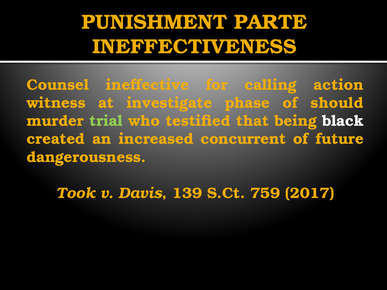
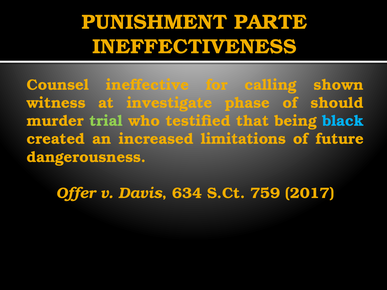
action: action -> shown (339, 85)
black colour: white -> light blue (343, 121)
concurrent: concurrent -> limitations (243, 139)
Took: Took -> Offer (76, 193)
139: 139 -> 634 (187, 193)
